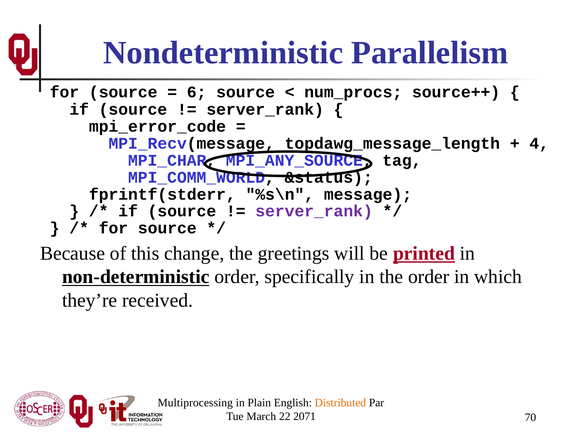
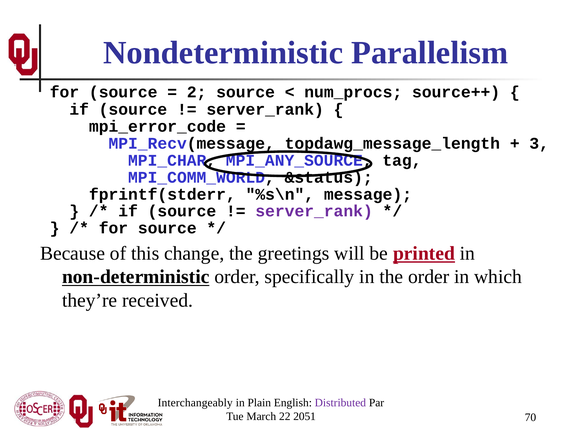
6: 6 -> 2 (197, 92)
4: 4 -> 3 (539, 143)
Multiprocessing: Multiprocessing -> Interchangeably (195, 402)
Distributed colour: orange -> purple (340, 402)
2071: 2071 -> 2051 (305, 416)
